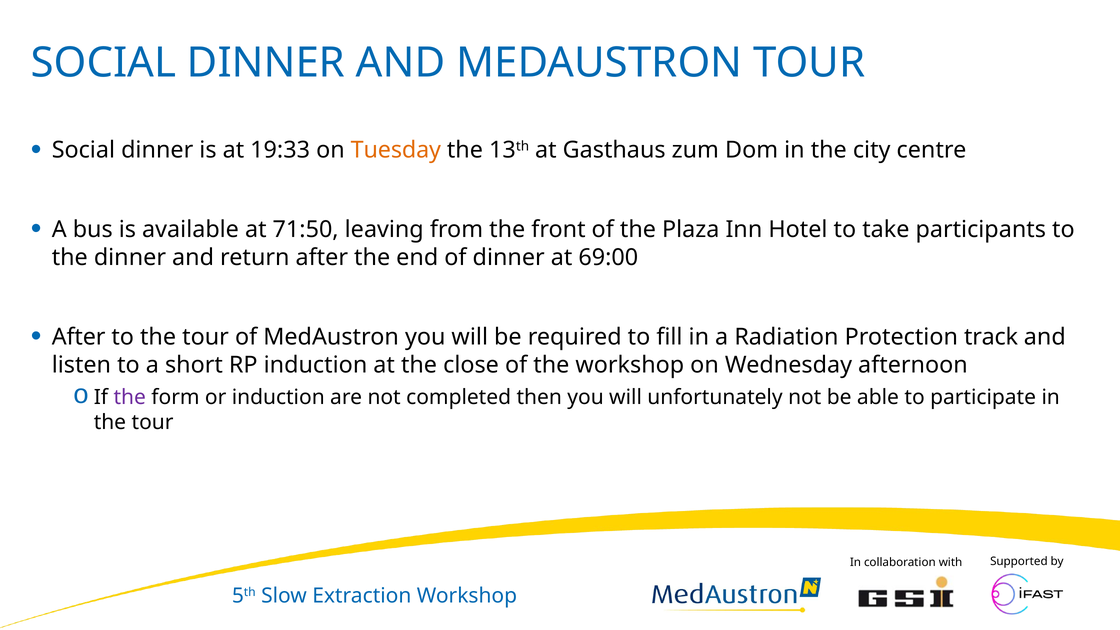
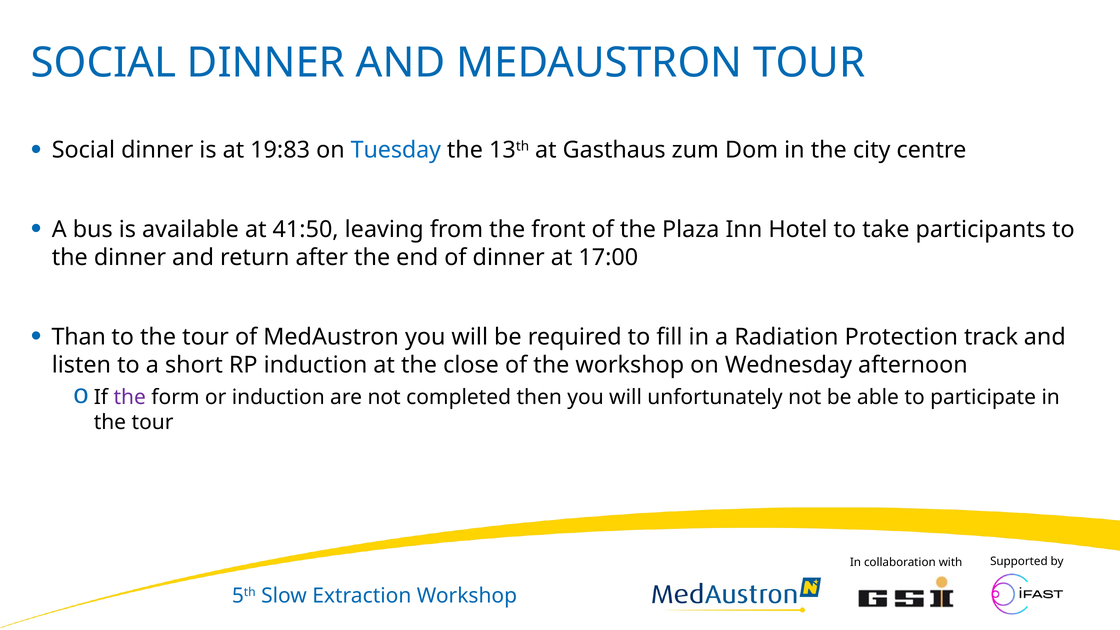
19:33: 19:33 -> 19:83 (280, 150)
Tuesday colour: orange -> blue (396, 150)
71:50: 71:50 -> 41:50 (306, 230)
69:00: 69:00 -> 17:00 (608, 258)
After: After -> Than (79, 337)
